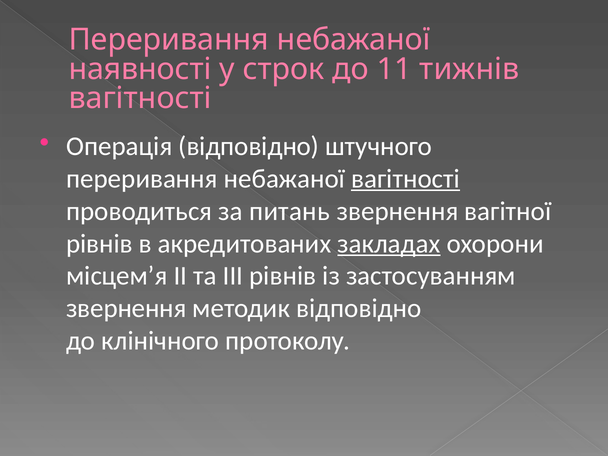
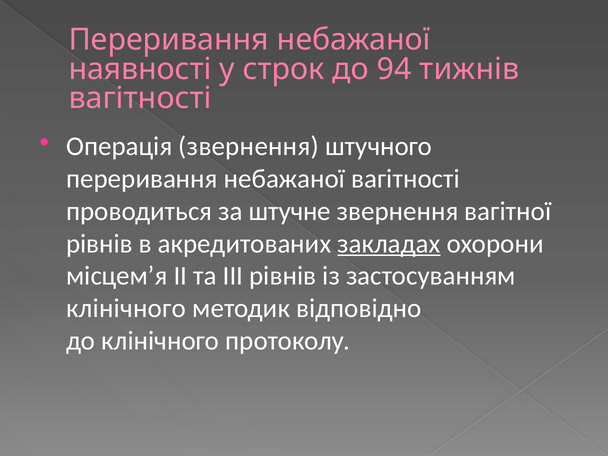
11: 11 -> 94 (394, 69)
Операція відповідно: відповідно -> звернення (249, 146)
вагітності underline: present -> none (405, 179)
питань: питань -> штучне (290, 211)
звернення: звернення -> клінічного (126, 308)
